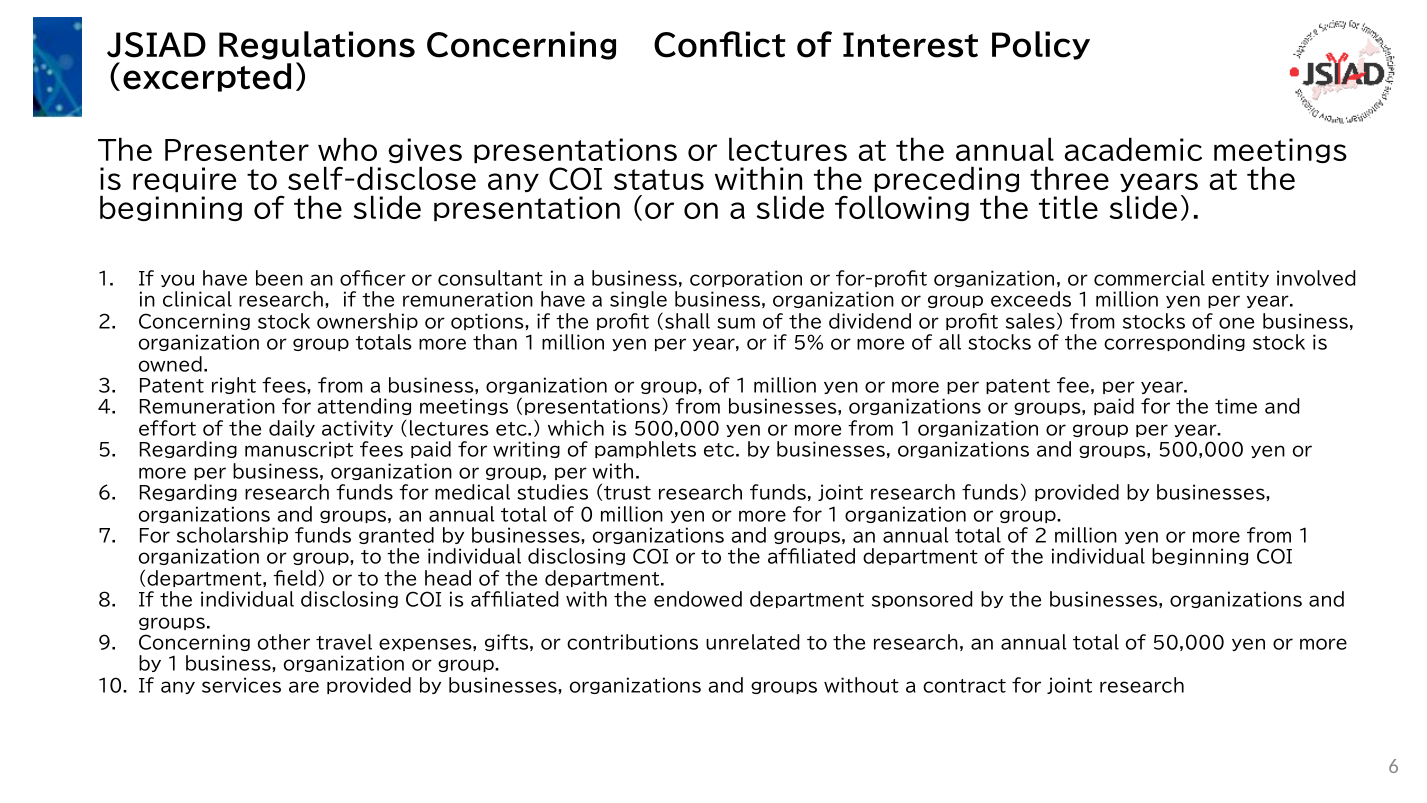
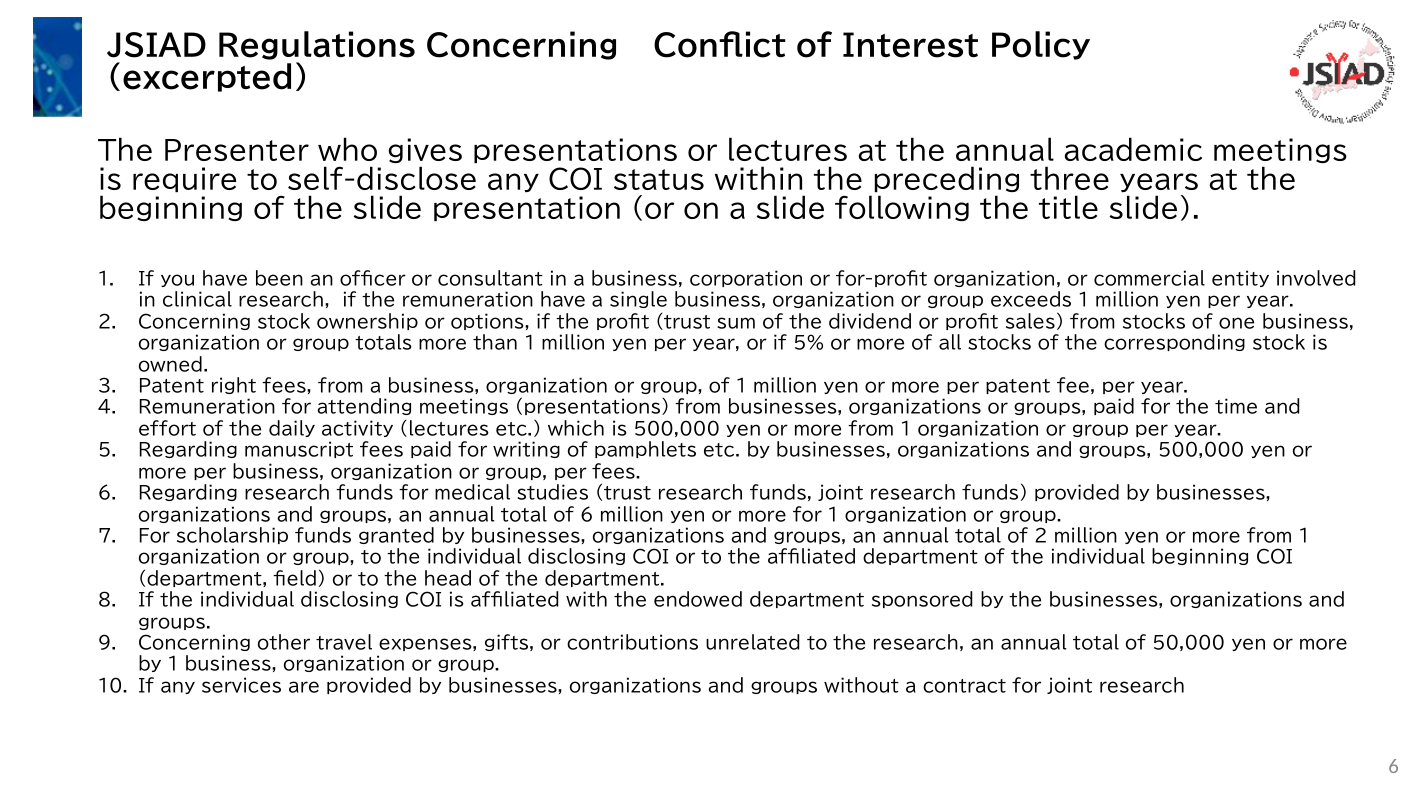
profit shall: shall -> trust (683, 322)
per with: with -> fees (617, 472)
of 0: 0 -> 6 (587, 515)
